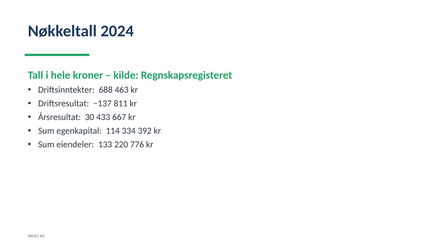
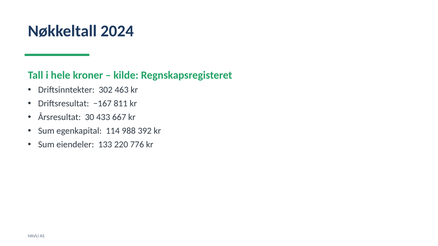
688: 688 -> 302 (106, 90)
−137: −137 -> −167 (102, 104)
334: 334 -> 988 (129, 131)
